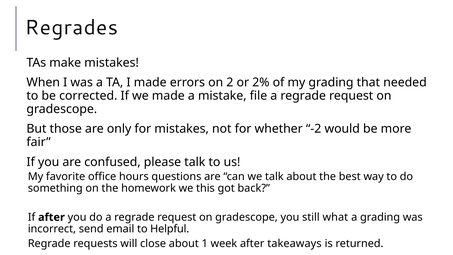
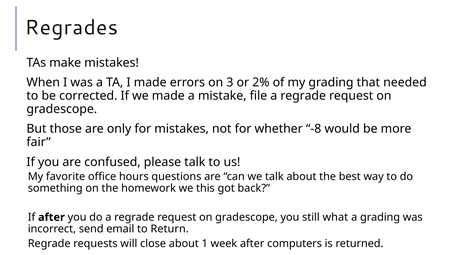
2: 2 -> 3 (230, 82)
-2: -2 -> -8 (314, 129)
Helpful: Helpful -> Return (170, 229)
takeaways: takeaways -> computers (295, 243)
